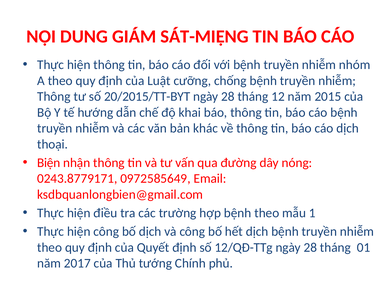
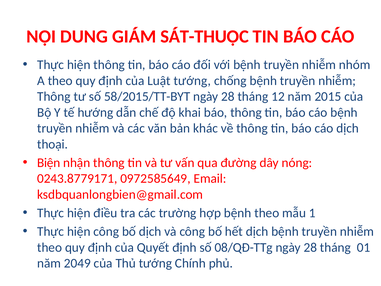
SÁT-MIỆNG: SÁT-MIỆNG -> SÁT-THUỘC (205, 37)
Luật cưỡng: cưỡng -> tướng (192, 81)
20/2015/TT-BYT: 20/2015/TT-BYT -> 58/2015/TT-BYT (147, 96)
12/QĐ-TTg: 12/QĐ-TTg -> 08/QĐ-TTg (244, 247)
2017: 2017 -> 2049 (77, 263)
